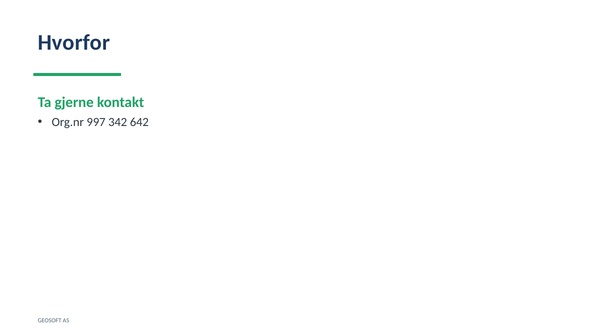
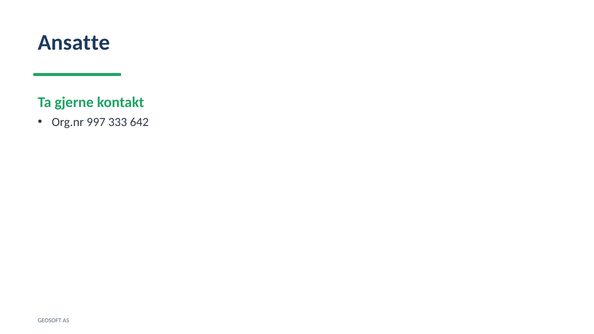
Hvorfor: Hvorfor -> Ansatte (74, 42)
342: 342 -> 333 (118, 122)
